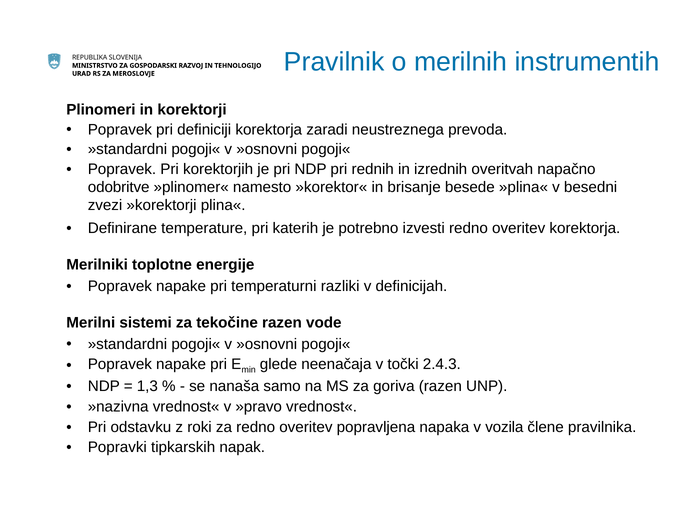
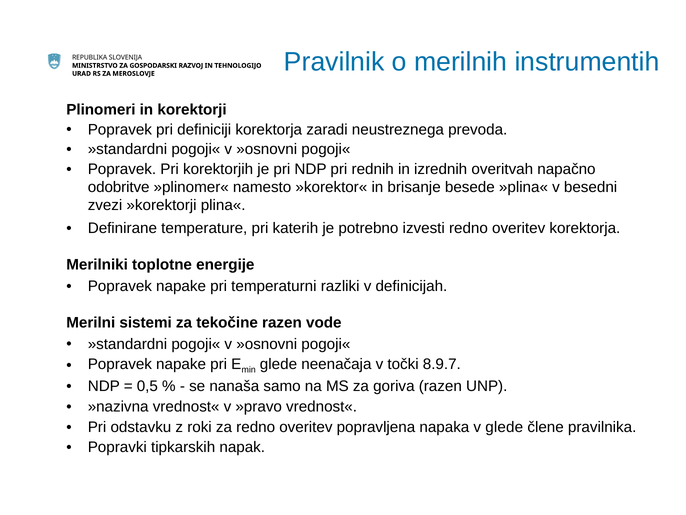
2.4.3: 2.4.3 -> 8.9.7 (442, 364)
1,3: 1,3 -> 0,5 (147, 386)
v vozila: vozila -> glede (504, 427)
